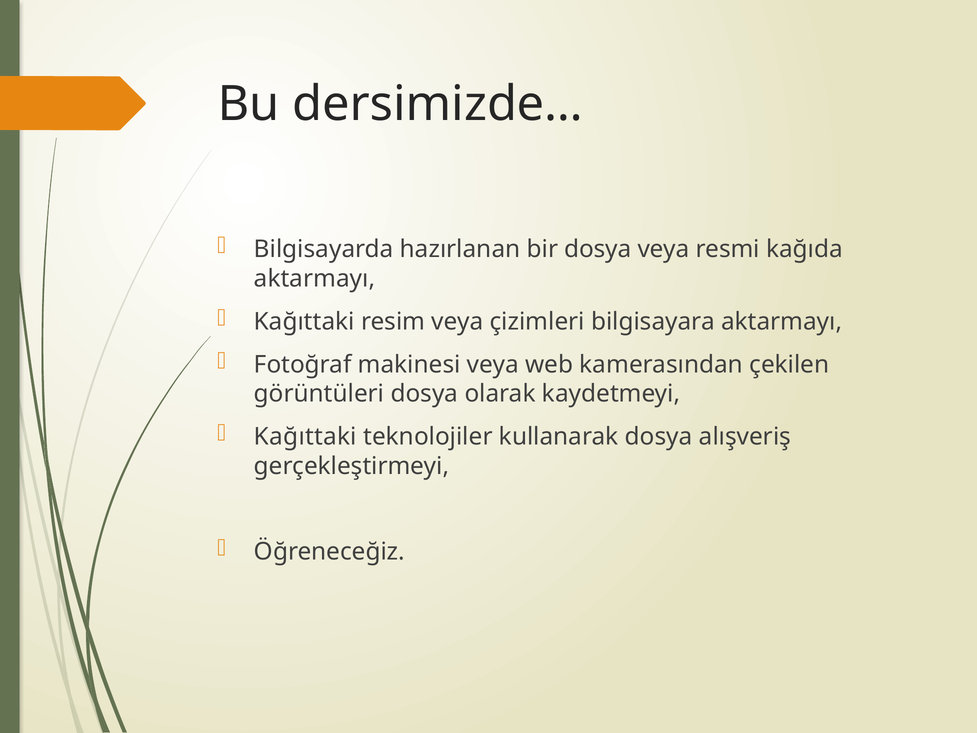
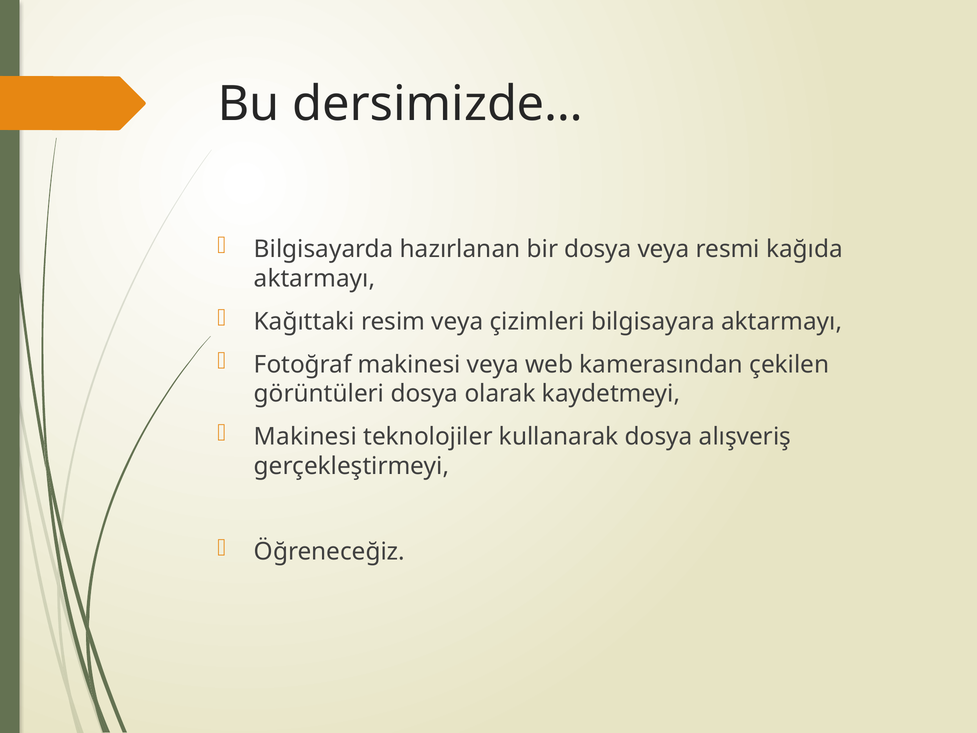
Kağıttaki: Kağıttaki -> Makinesi (305, 437)
